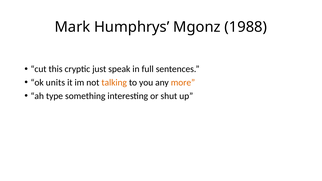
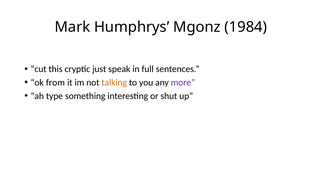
1988: 1988 -> 1984 (246, 27)
units: units -> from (55, 83)
more colour: orange -> purple (183, 83)
